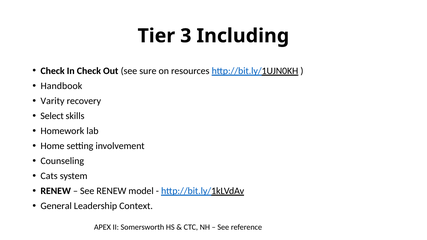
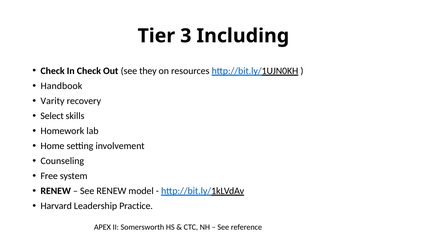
sure: sure -> they (148, 71)
Cats: Cats -> Free (49, 176)
General: General -> Harvard (56, 206)
Context: Context -> Practice (136, 206)
